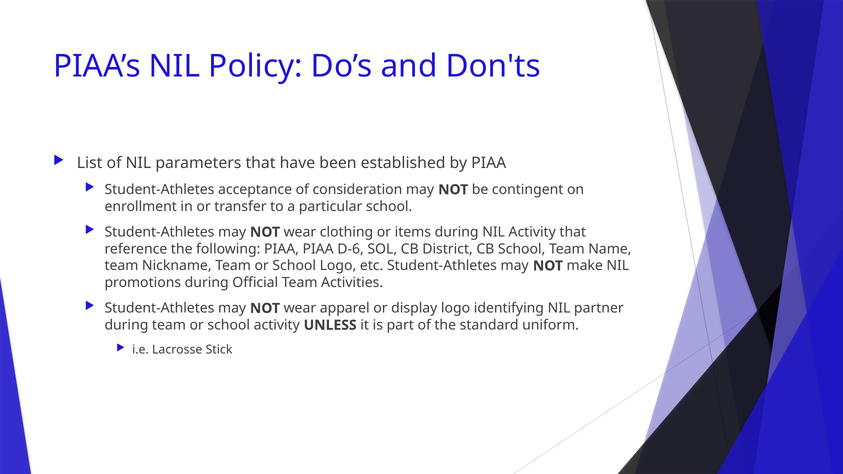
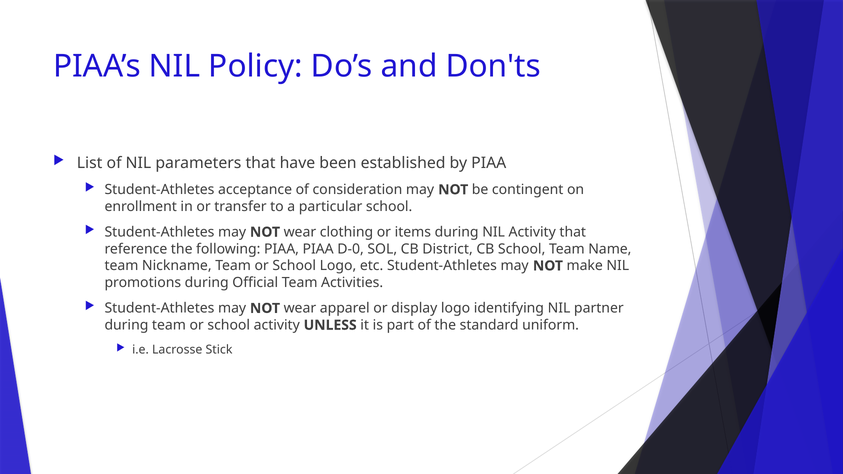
D-6: D-6 -> D-0 (351, 249)
